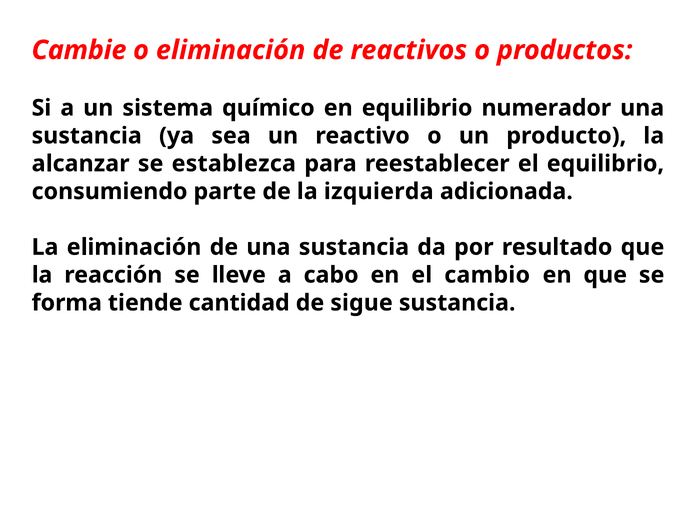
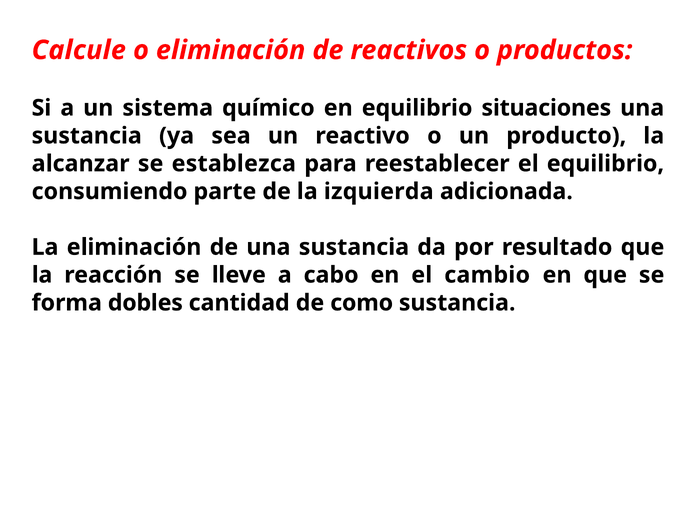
Cambie: Cambie -> Calcule (79, 50)
numerador: numerador -> situaciones (546, 108)
tiende: tiende -> dobles (145, 303)
sigue: sigue -> como (362, 303)
